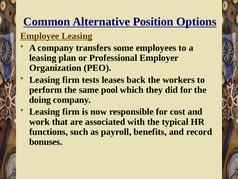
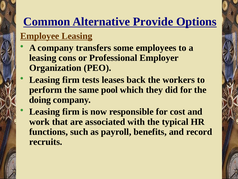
Position: Position -> Provide (153, 22)
plan: plan -> cons (67, 58)
bonuses: bonuses -> recruits (46, 141)
